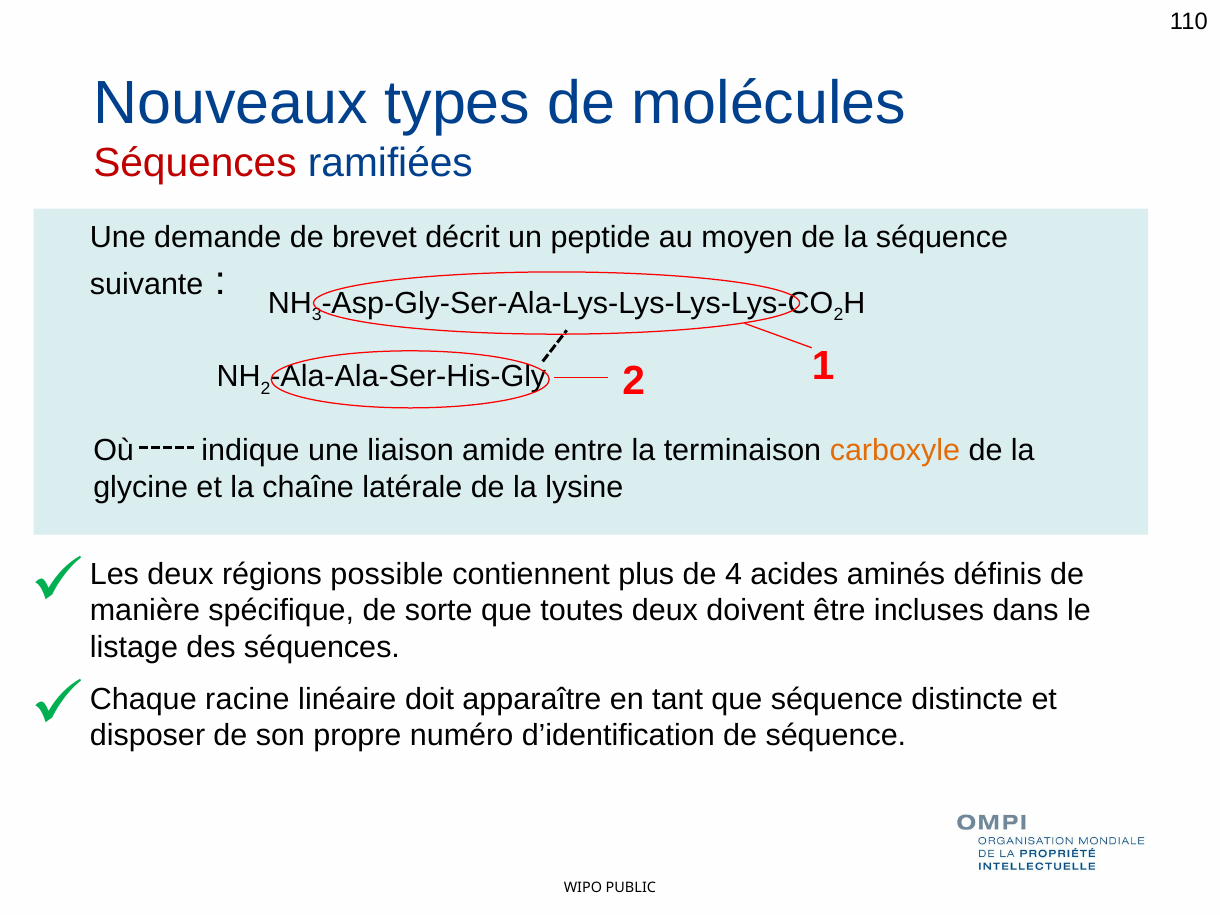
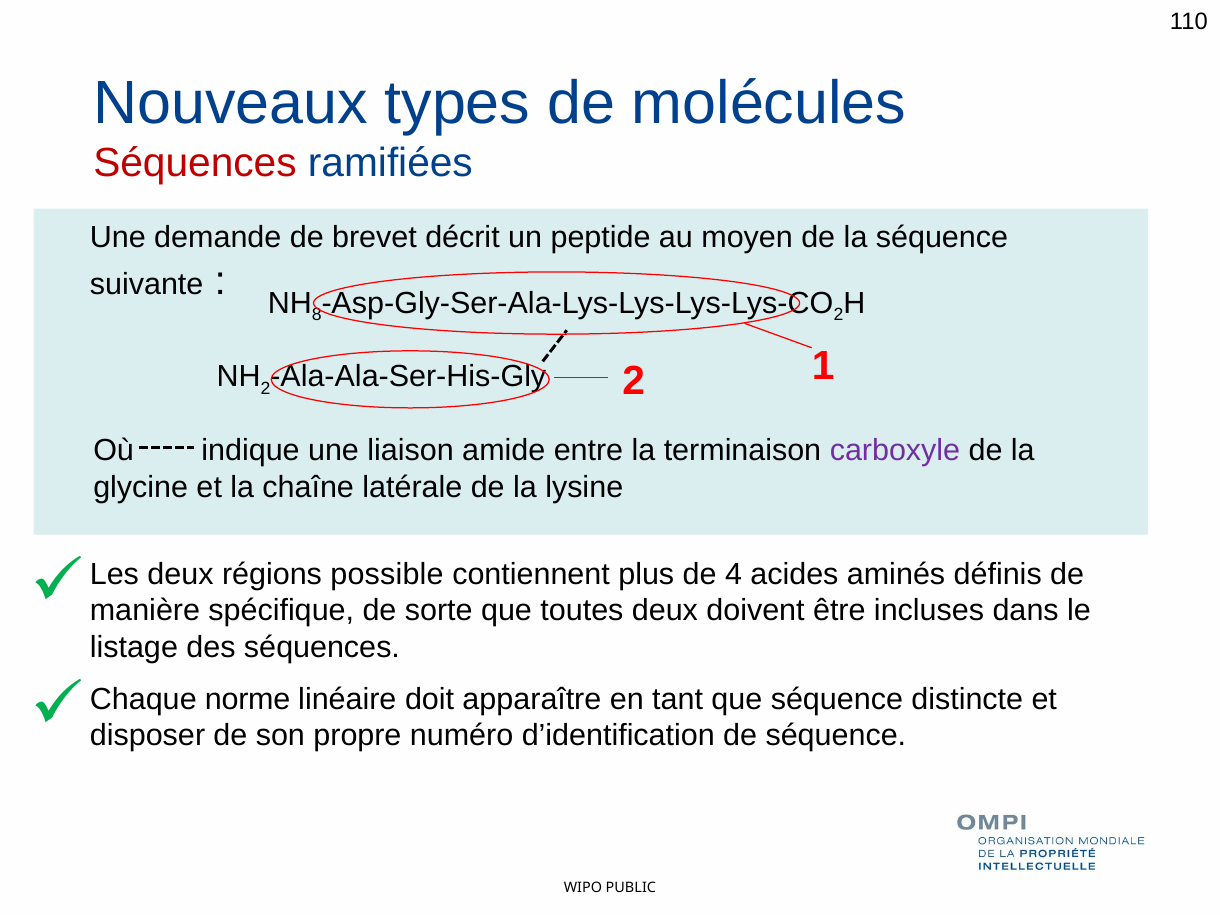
3: 3 -> 8 (317, 315)
carboxyle colour: orange -> purple (895, 451)
racine: racine -> norme (248, 699)
